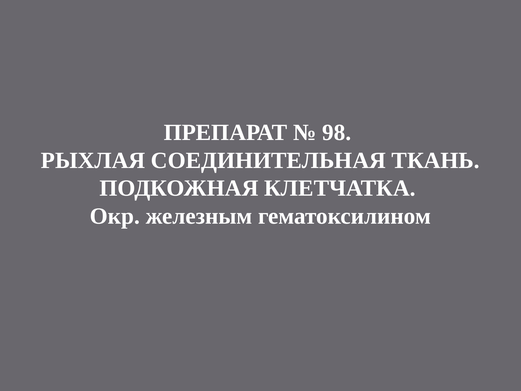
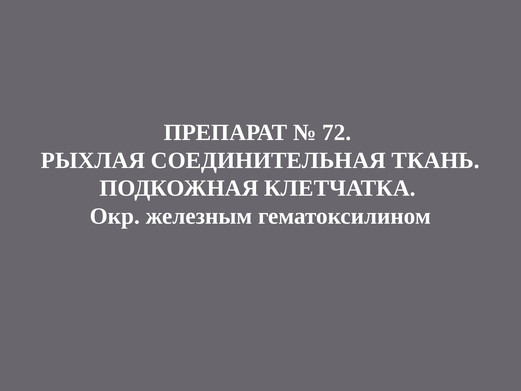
98: 98 -> 72 (337, 133)
